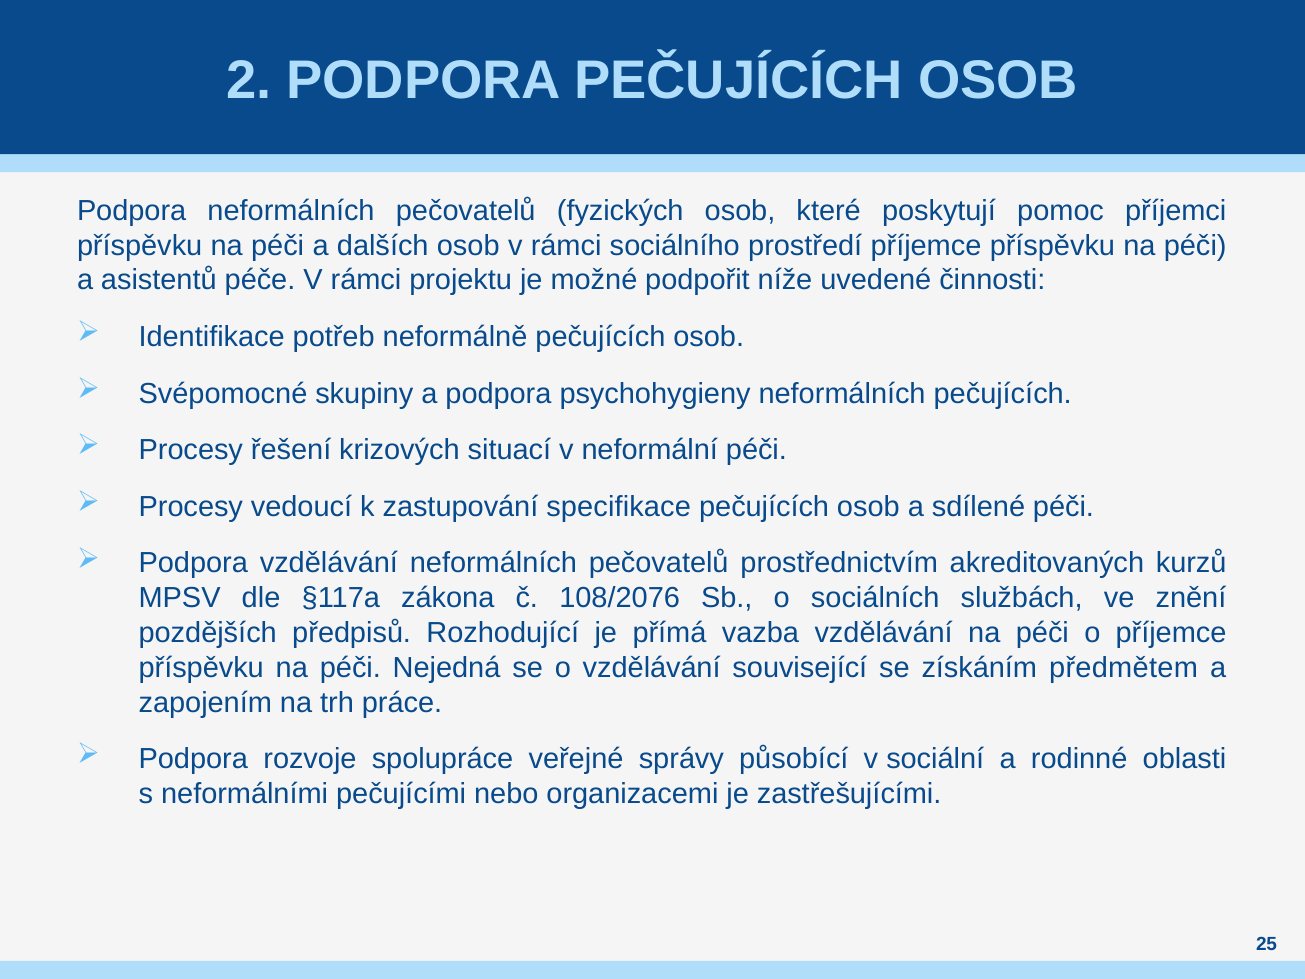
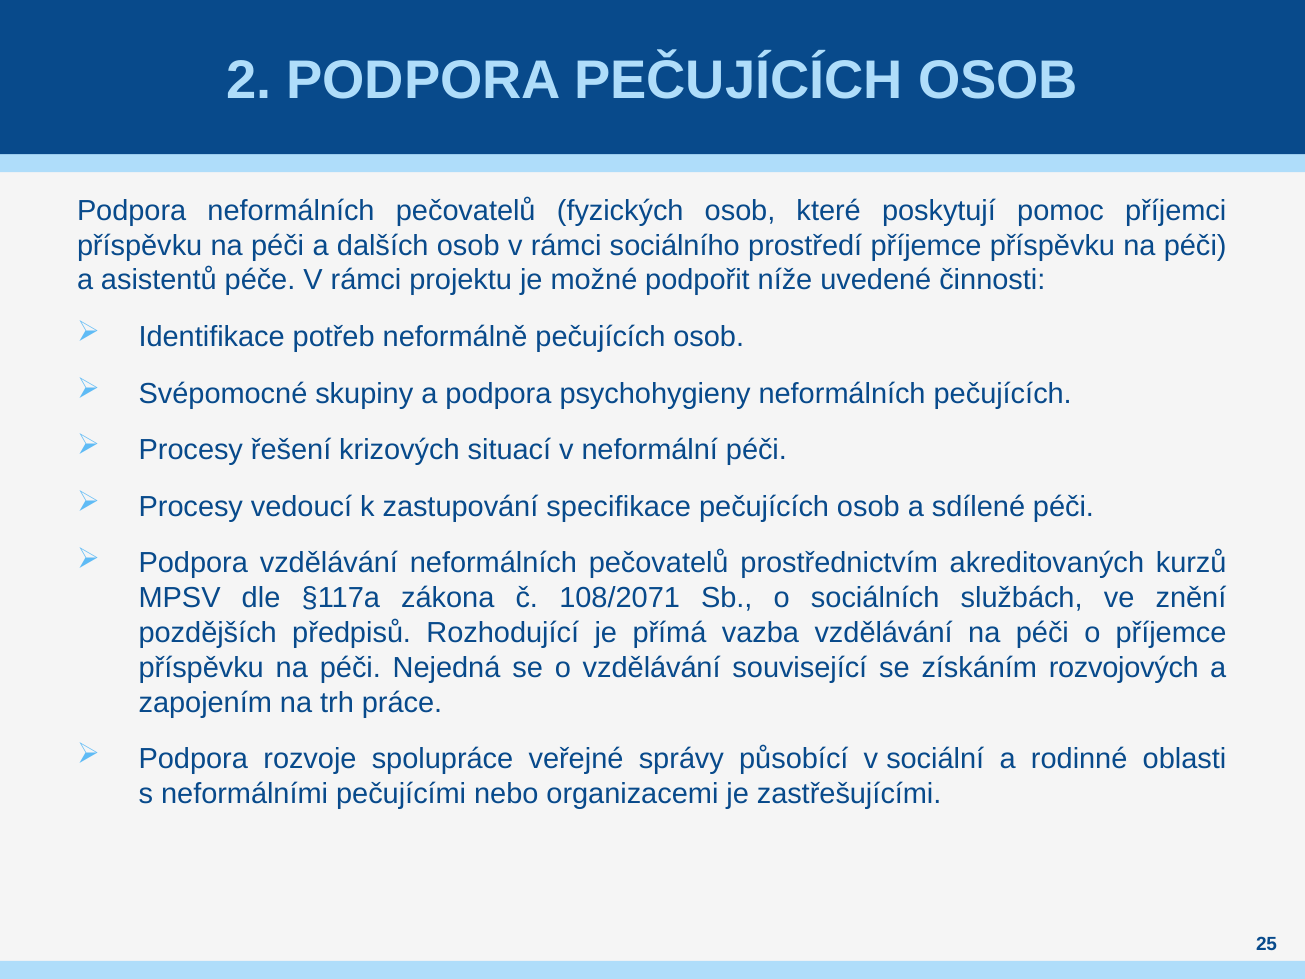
108/2076: 108/2076 -> 108/2071 (620, 598)
předmětem: předmětem -> rozvojových (1124, 667)
